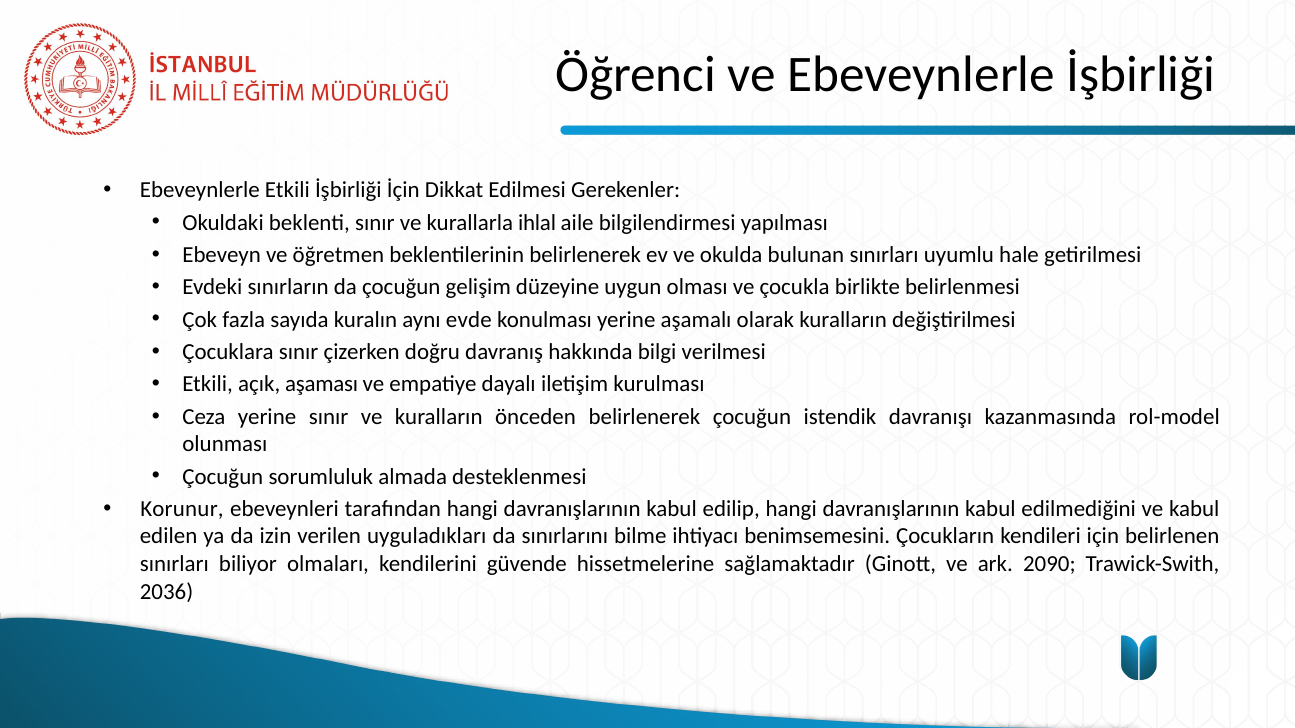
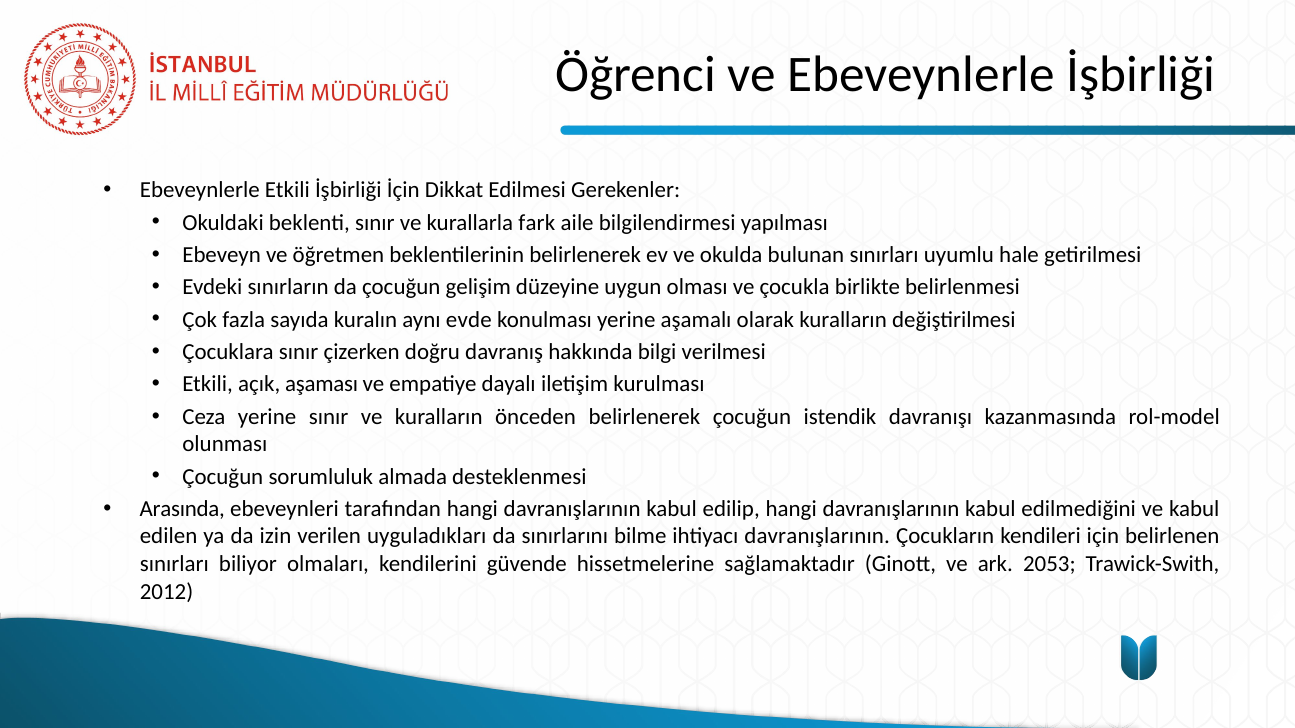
ihlal: ihlal -> fark (537, 223)
Korunur: Korunur -> Arasında (182, 509)
ihtiyacı benimsemesini: benimsemesini -> davranışlarının (817, 537)
2090: 2090 -> 2053 (1049, 564)
2036: 2036 -> 2012 (167, 592)
